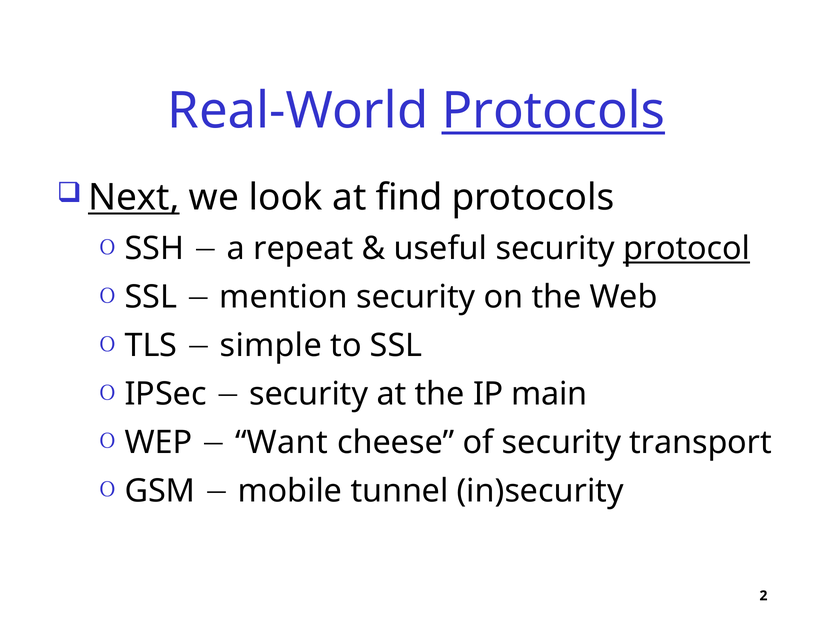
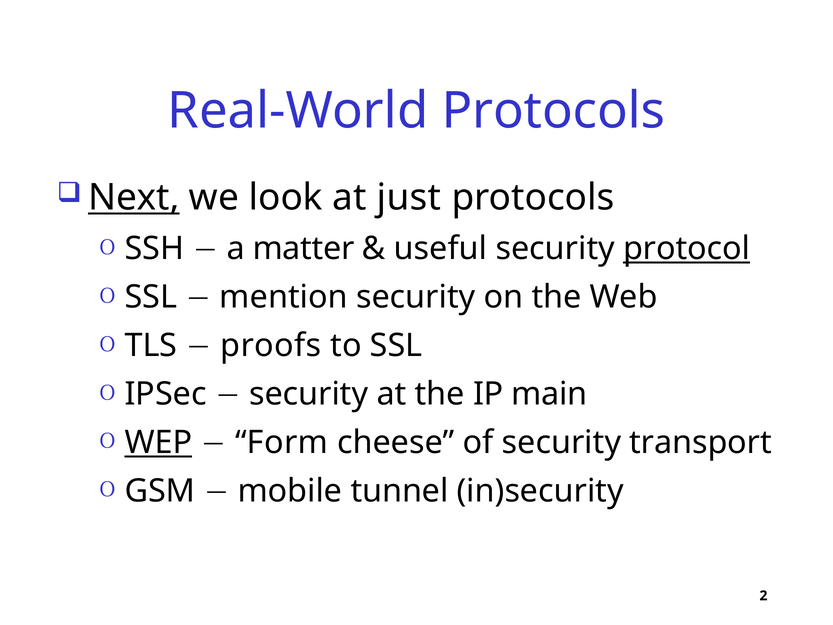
Protocols underline: present -> none (553, 111)
find: find -> just (409, 198)
repeat: repeat -> matter (303, 248)
simple: simple -> proofs (271, 345)
WEP underline: none -> present (158, 442)
Want: Want -> Form (282, 442)
